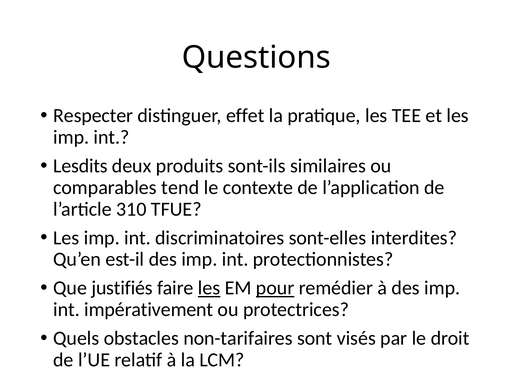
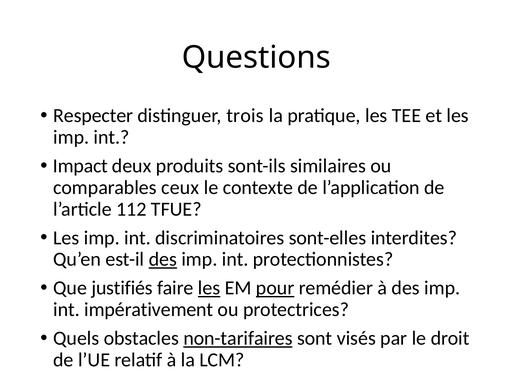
effet: effet -> trois (245, 116)
Lesdits: Lesdits -> Impact (80, 166)
tend: tend -> ceux (180, 187)
310: 310 -> 112 (131, 209)
des underline: none -> present (163, 259)
non-tarifaires underline: none -> present (238, 338)
